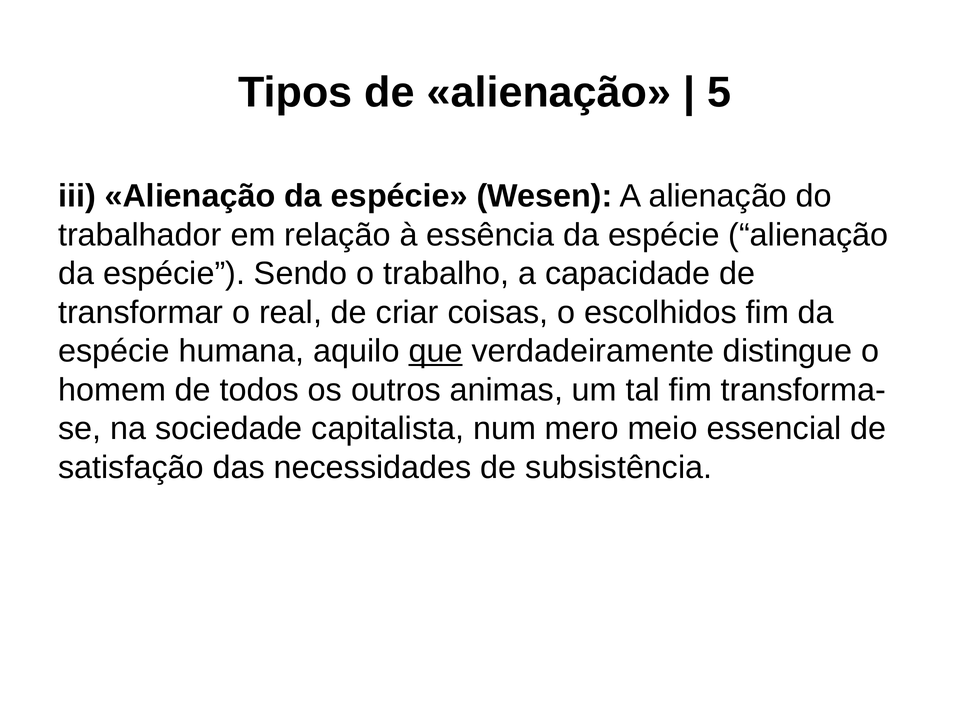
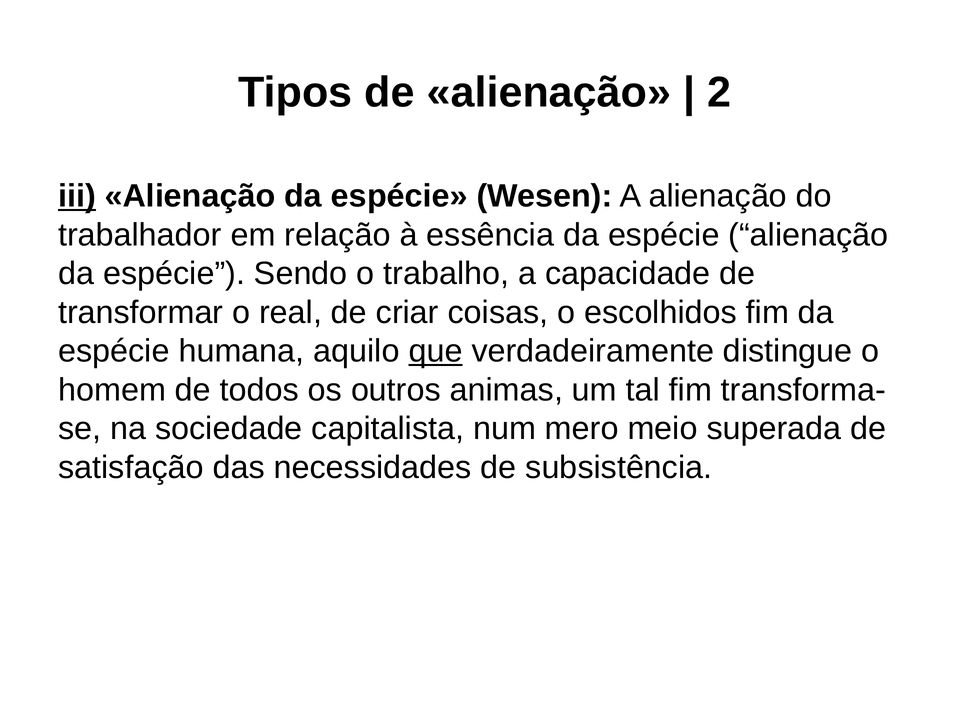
5: 5 -> 2 (719, 93)
iii underline: none -> present (77, 196)
essencial: essencial -> superada (774, 429)
